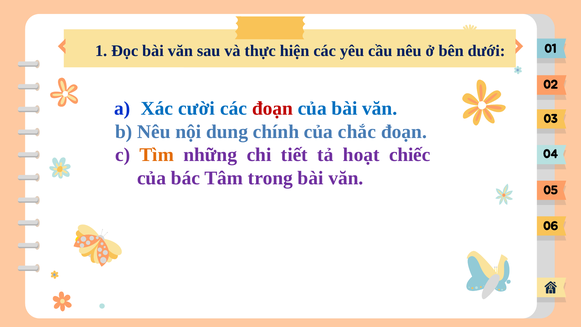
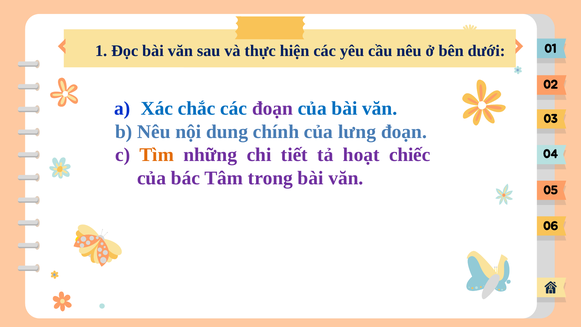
cười: cười -> chắc (197, 108)
đoạn colour: red -> purple (272, 108)
chắc: chắc -> lưng (357, 132)
